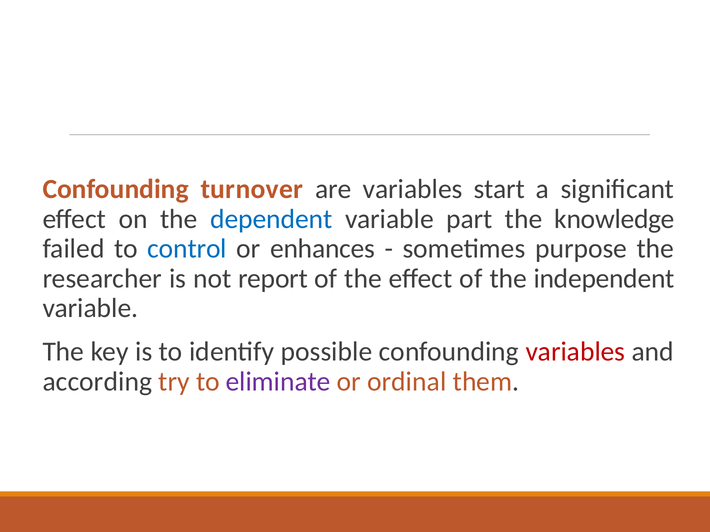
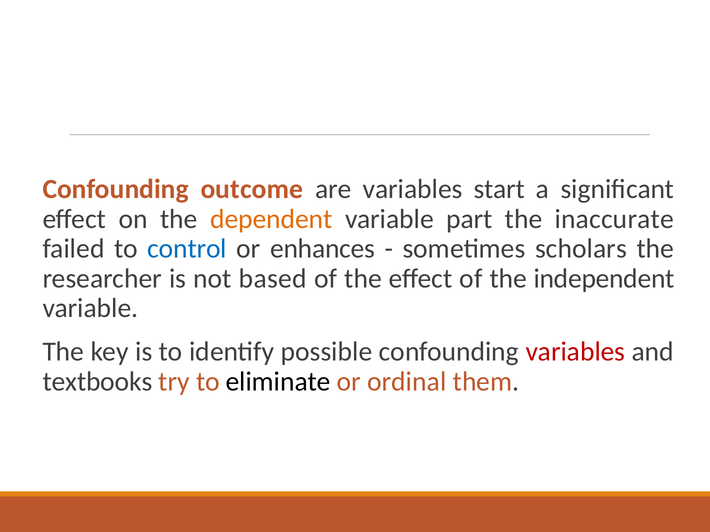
turnover: turnover -> outcome (252, 189)
dependent colour: blue -> orange (271, 219)
knowledge: knowledge -> inaccurate (614, 219)
purpose: purpose -> scholars (581, 249)
report: report -> based (273, 279)
according: according -> textbooks (97, 382)
eliminate colour: purple -> black (278, 382)
